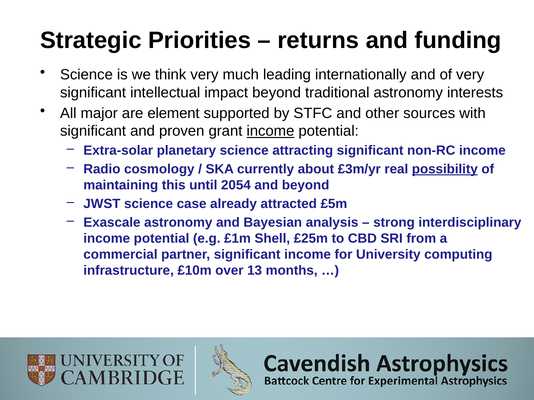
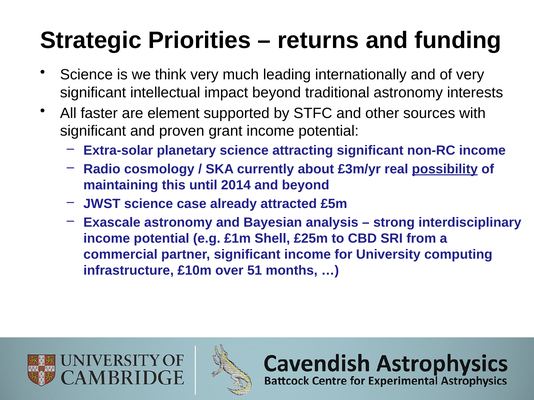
major: major -> faster (99, 113)
income underline: present -> none (270, 131)
2054: 2054 -> 2014 (236, 185)
13: 13 -> 51 (255, 271)
